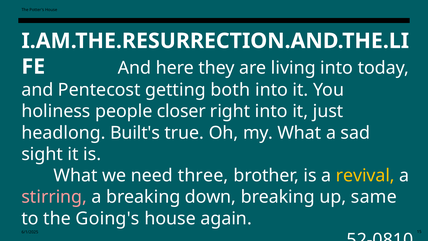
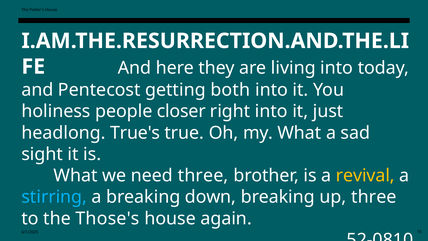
Built's: Built's -> True's (135, 133)
stirring colour: pink -> light blue (54, 197)
up same: same -> three (374, 197)
Going's: Going's -> Those's (108, 218)
